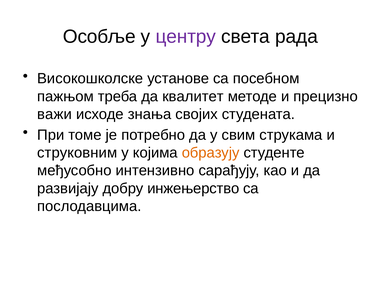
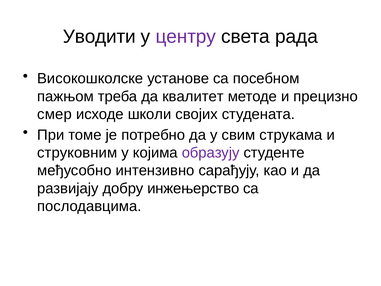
Особље: Особље -> Уводити (99, 37)
важи: важи -> смер (55, 114)
знања: знања -> школи (150, 114)
образују colour: orange -> purple (211, 153)
